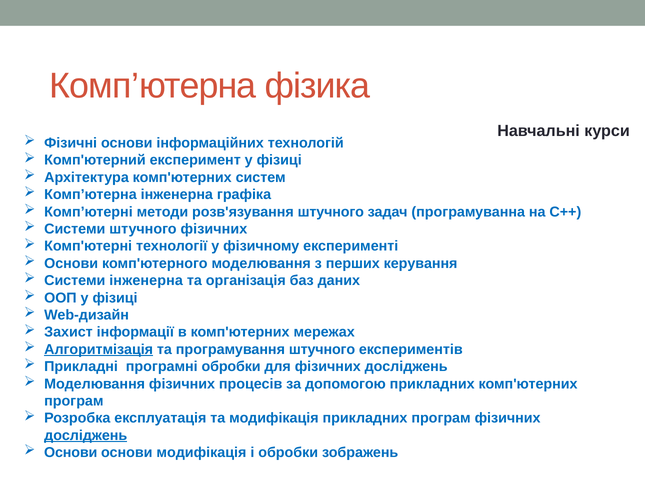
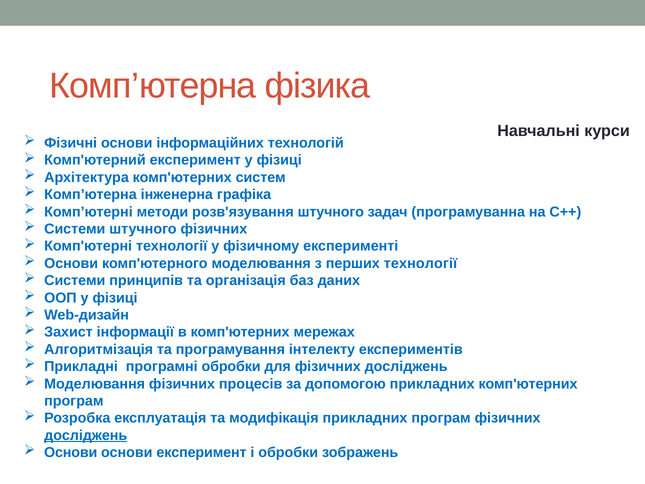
перших керування: керування -> технології (420, 263)
Системи інженерна: інженерна -> принципів (146, 280)
Алгоритмізація underline: present -> none (99, 349)
програмування штучного: штучного -> інтелекту (322, 349)
основи модифікація: модифікація -> експеримент (201, 452)
